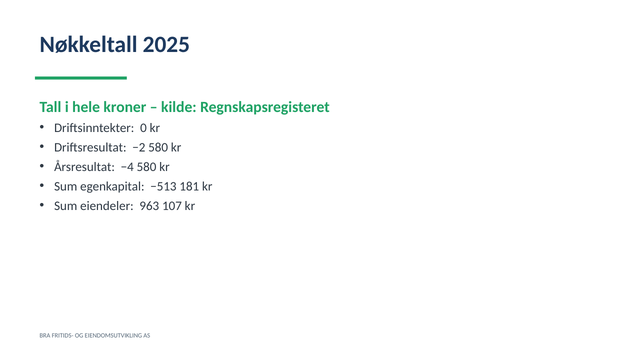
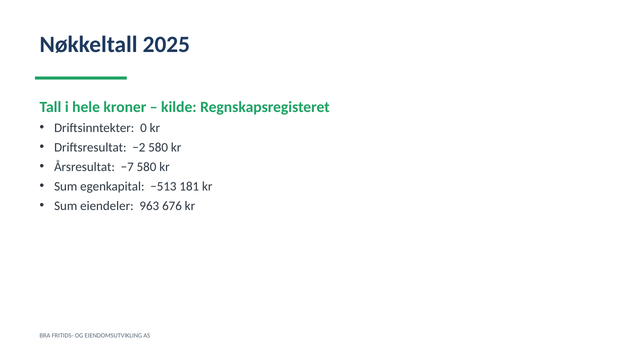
−4: −4 -> −7 (127, 167)
107: 107 -> 676 (172, 206)
